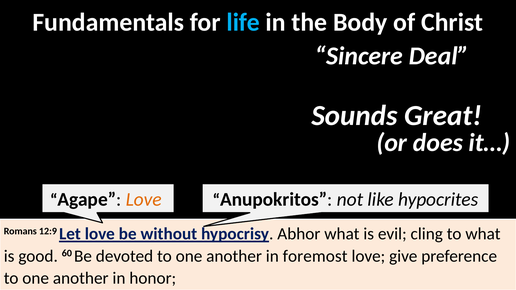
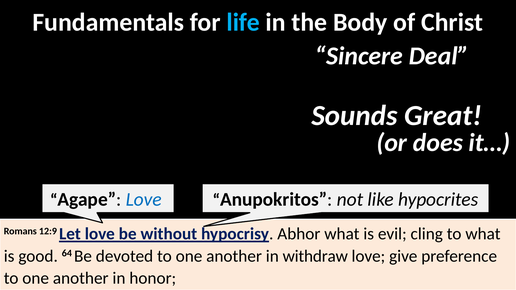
Love colour: orange -> blue (144, 200)
60: 60 -> 64 (67, 253)
foremost: foremost -> withdraw (315, 256)
